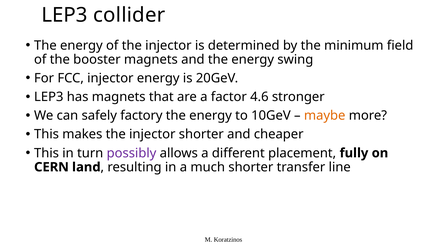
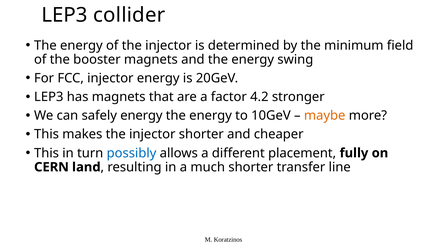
4.6: 4.6 -> 4.2 (259, 97)
safely factory: factory -> energy (141, 116)
possibly colour: purple -> blue (132, 153)
